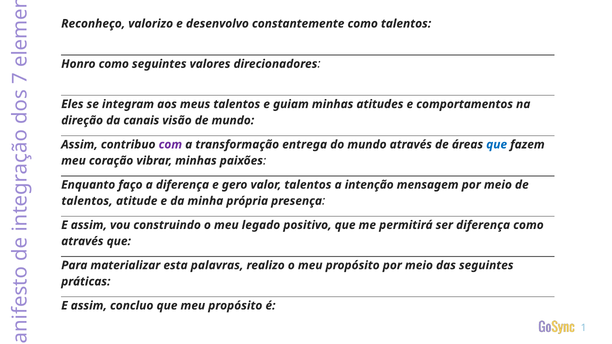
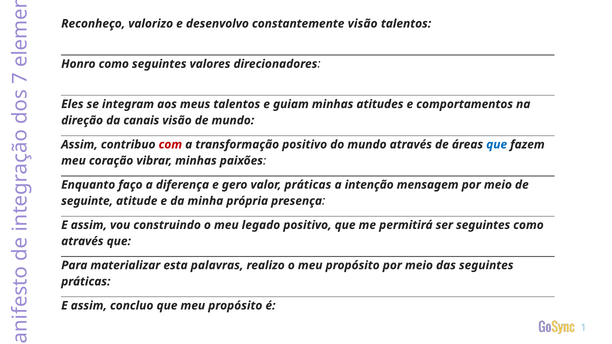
constantemente como: como -> visão (363, 24)
com colour: purple -> red (170, 145)
transformação entrega: entrega -> positivo (305, 145)
valor talentos: talentos -> práticas (308, 185)
talentos: talentos -> seguinte (87, 201)
ser diferença: diferença -> seguintes (483, 225)
